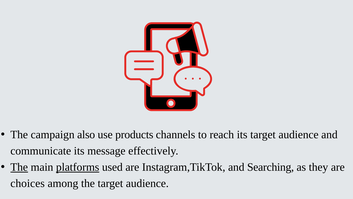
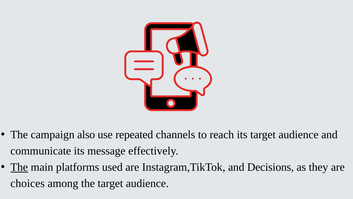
products: products -> repeated (134, 134)
platforms underline: present -> none (78, 167)
Searching: Searching -> Decisions (271, 167)
